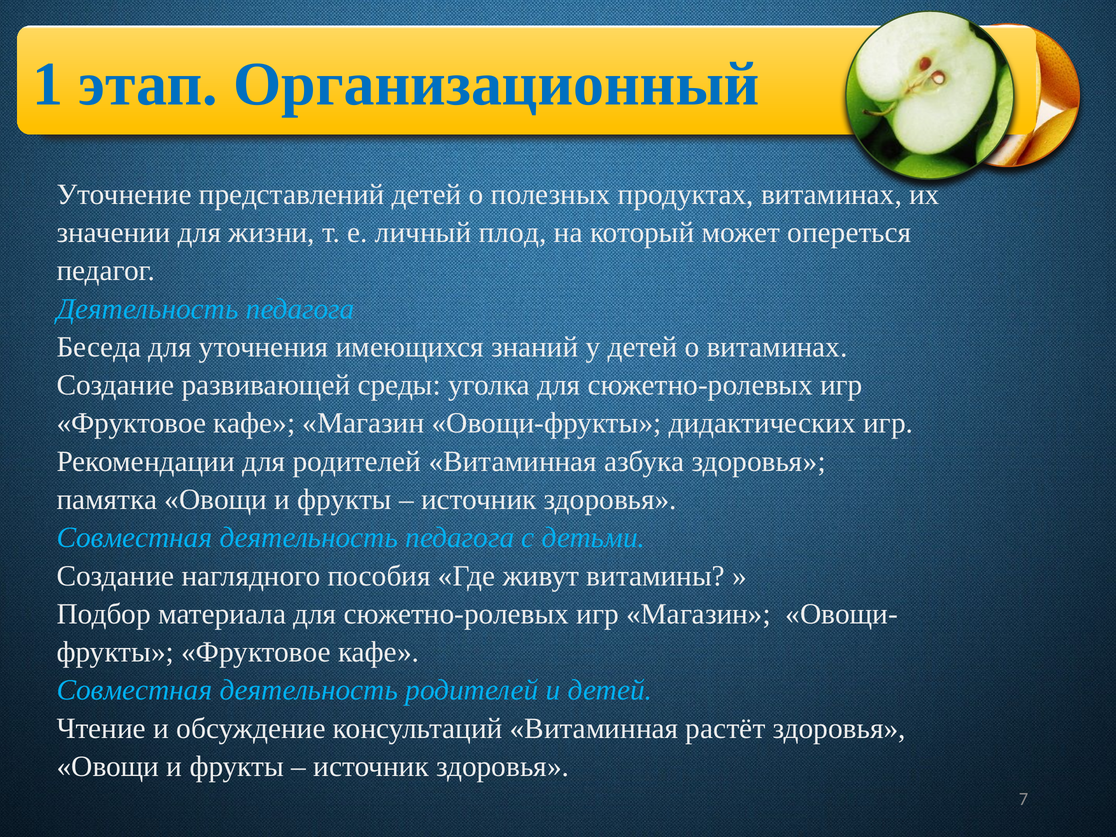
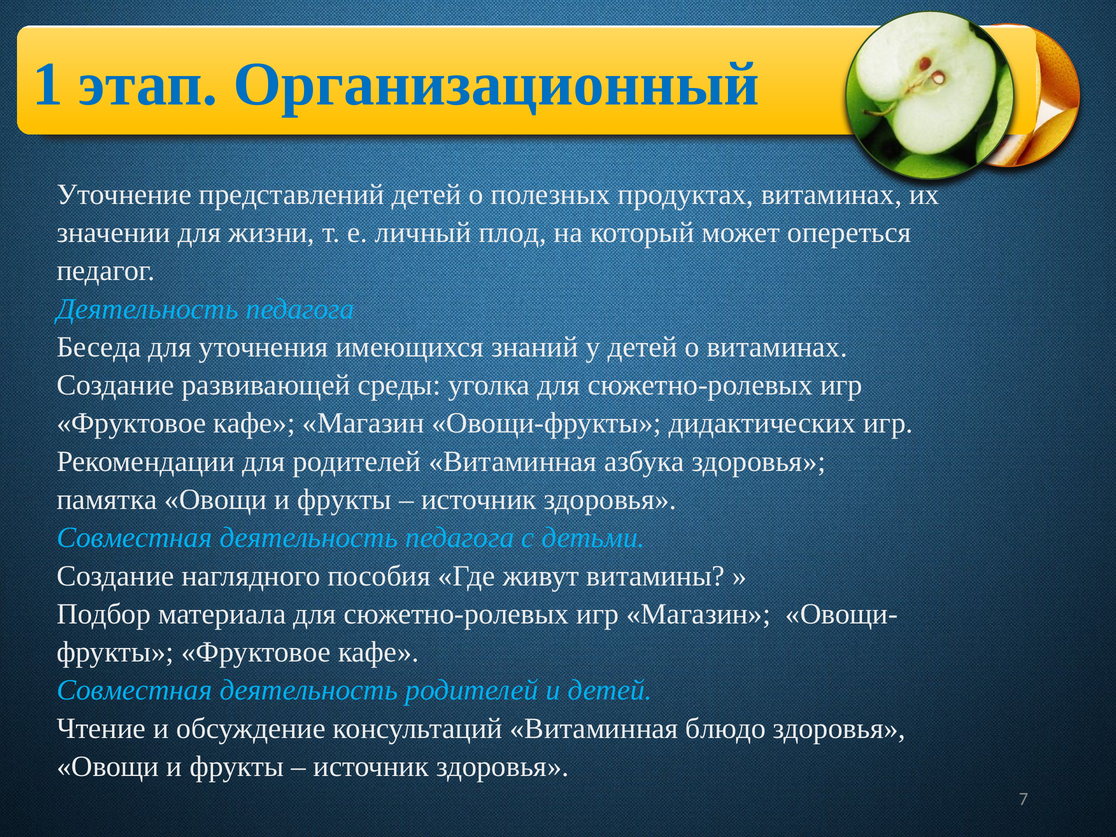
растёт: растёт -> блюдо (726, 728)
